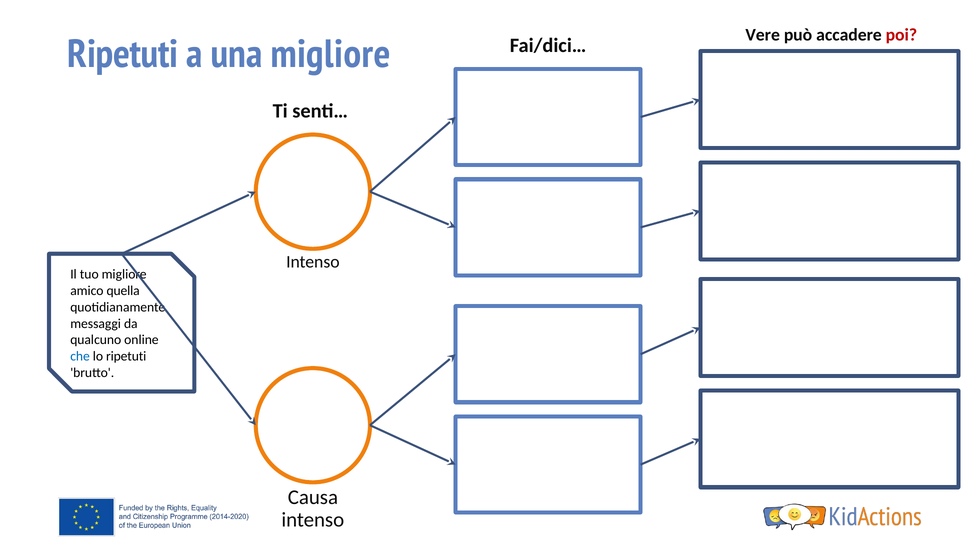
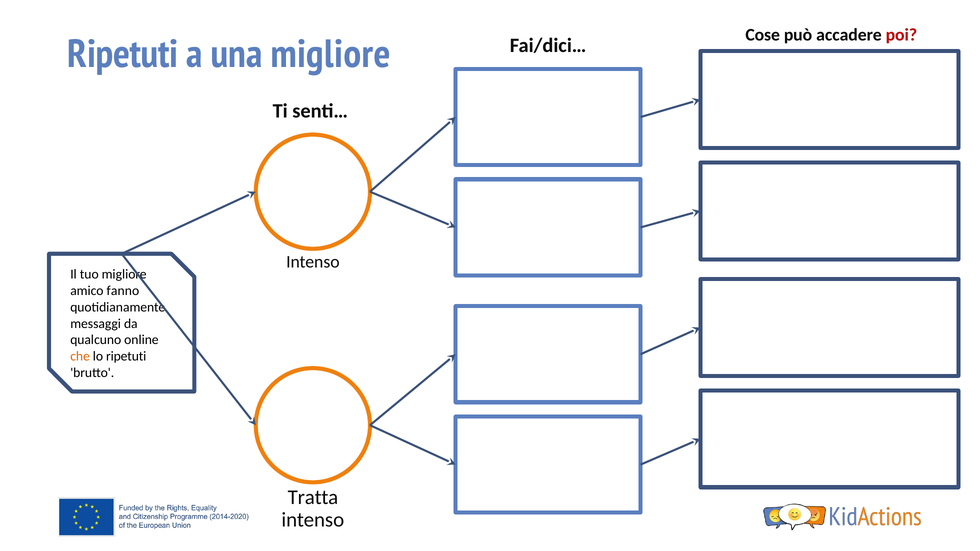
Vere: Vere -> Cose (763, 35)
quella: quella -> fanno (123, 291)
che colour: blue -> orange (80, 356)
Causa: Causa -> Tratta (313, 497)
